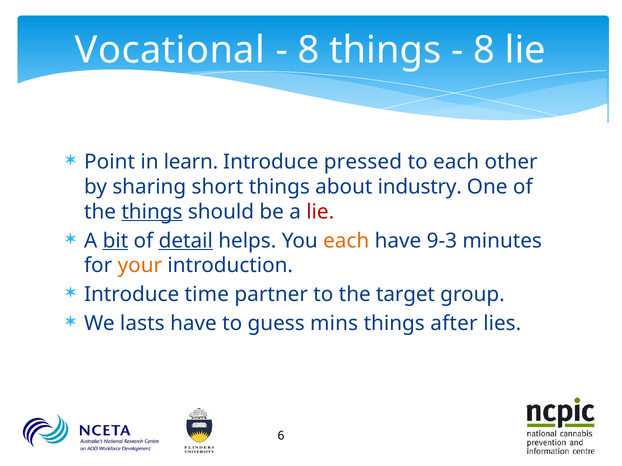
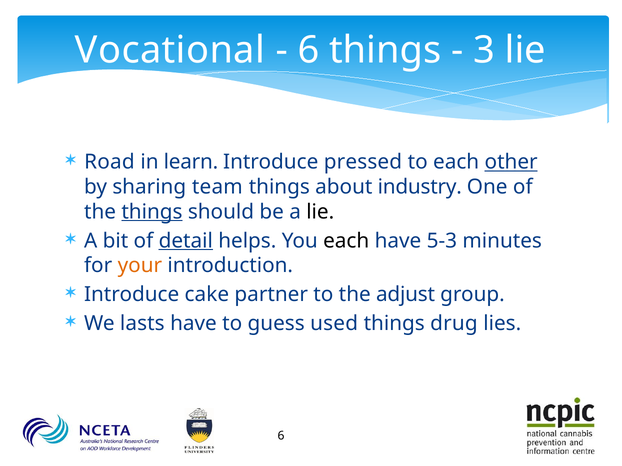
8: 8 -> 6 (308, 50)
8: 8 -> 3 (484, 50)
Point: Point -> Road (109, 162)
other underline: none -> present (511, 162)
short: short -> team (217, 187)
lie colour: red -> black (320, 212)
bit underline: present -> none (115, 241)
each colour: orange -> black (346, 241)
9-3: 9-3 -> 5-3 (442, 241)
time: time -> cake (207, 295)
target: target -> adjust (406, 295)
mins: mins -> used (334, 324)
after: after -> drug (454, 324)
